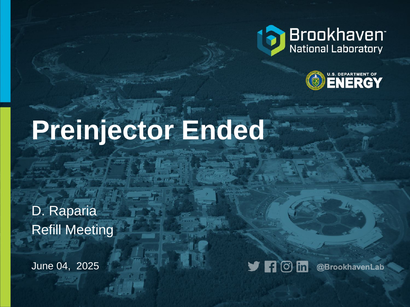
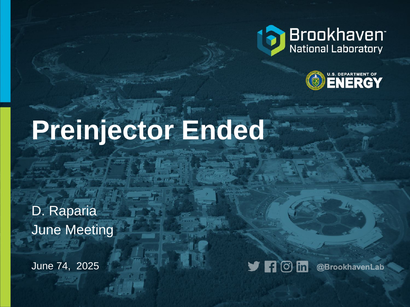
Refill: Refill -> June (46, 230)
04: 04 -> 74 (64, 266)
